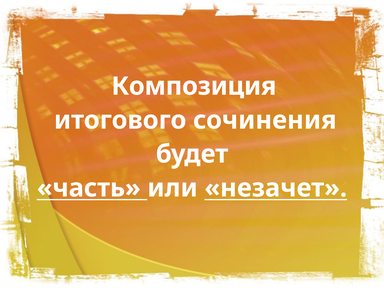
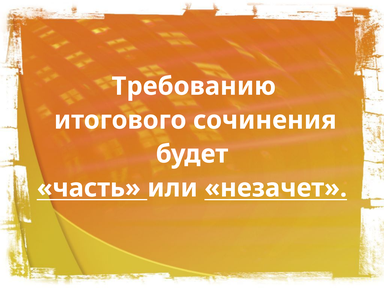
Композиция: Композиция -> Требованию (194, 86)
